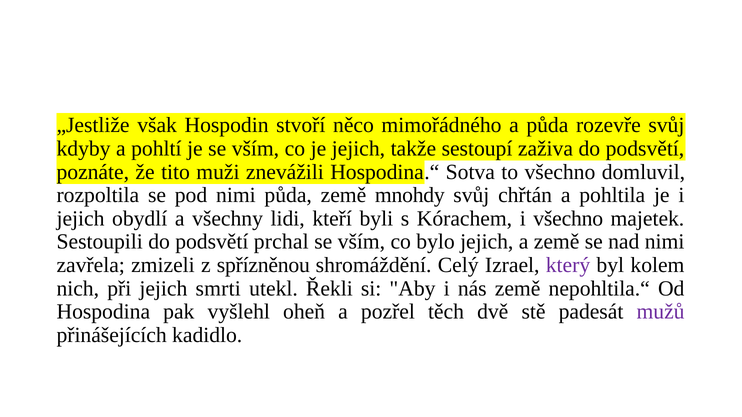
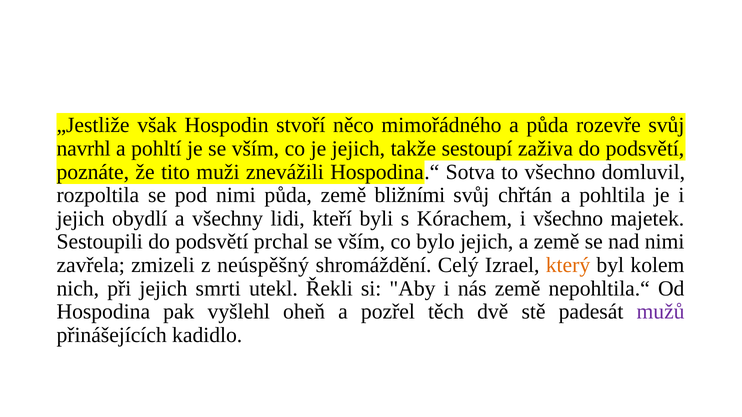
kdyby: kdyby -> navrhl (84, 149)
mnohdy: mnohdy -> bližními (410, 195)
spřízněnou: spřízněnou -> neúspěšný (263, 265)
který colour: purple -> orange (568, 265)
